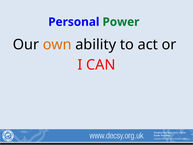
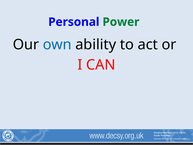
own colour: orange -> blue (57, 44)
